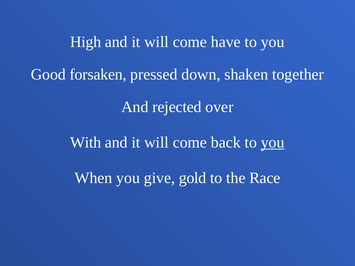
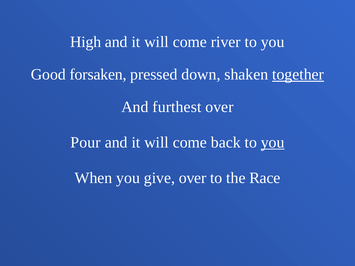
have: have -> river (226, 42)
together underline: none -> present (298, 74)
rejected: rejected -> furthest (177, 107)
With: With -> Pour (85, 142)
give gold: gold -> over (193, 178)
